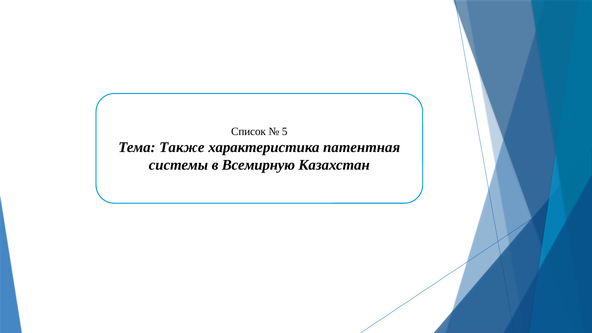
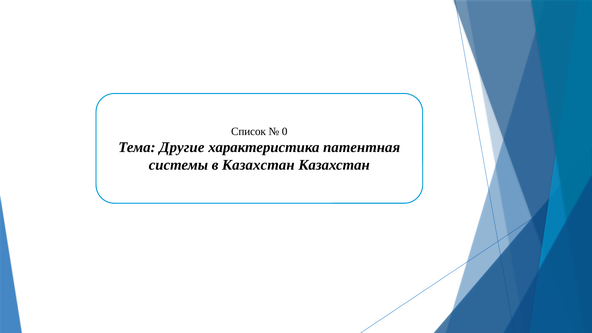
5: 5 -> 0 (285, 131)
Также: Также -> Другие (182, 147)
в Всемирную: Всемирную -> Казахстан (258, 165)
